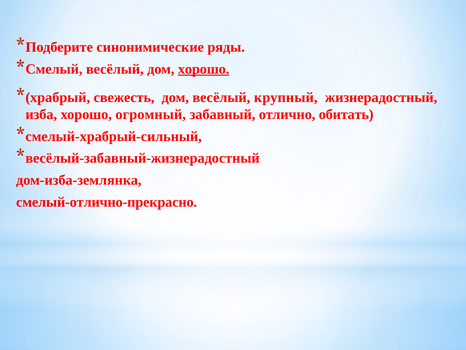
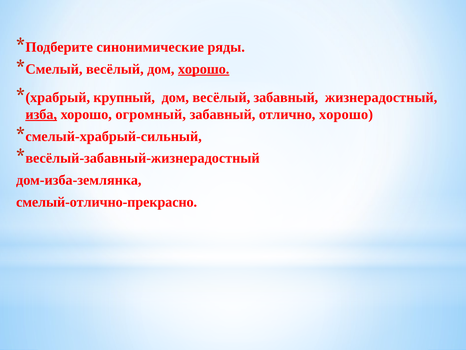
свежесть: свежесть -> крупный (124, 97)
весёлый крупный: крупный -> забавный (286, 97)
изба underline: none -> present (41, 114)
отлично обитать: обитать -> хорошо (346, 114)
